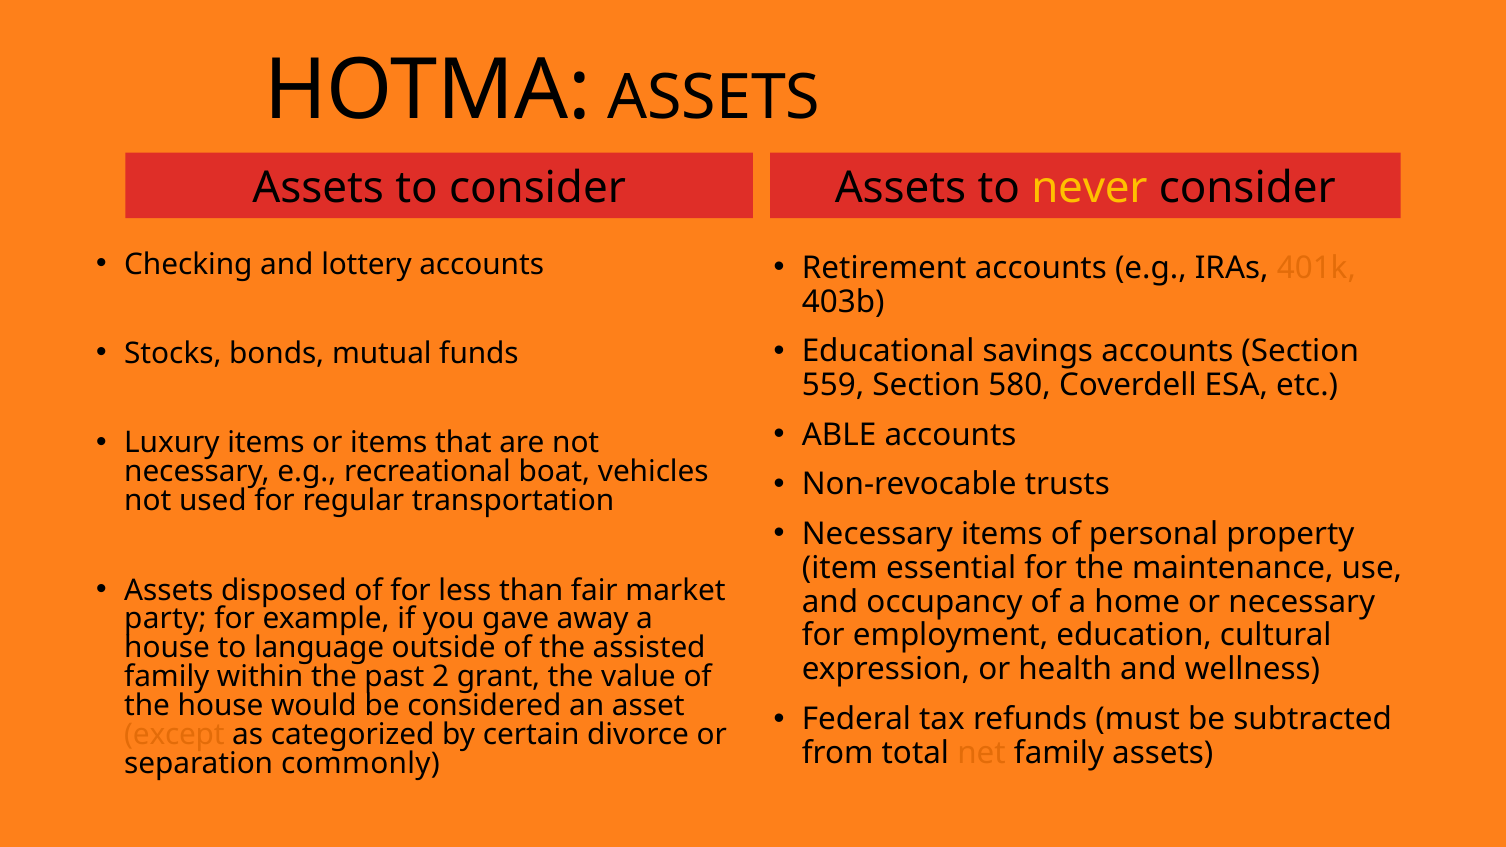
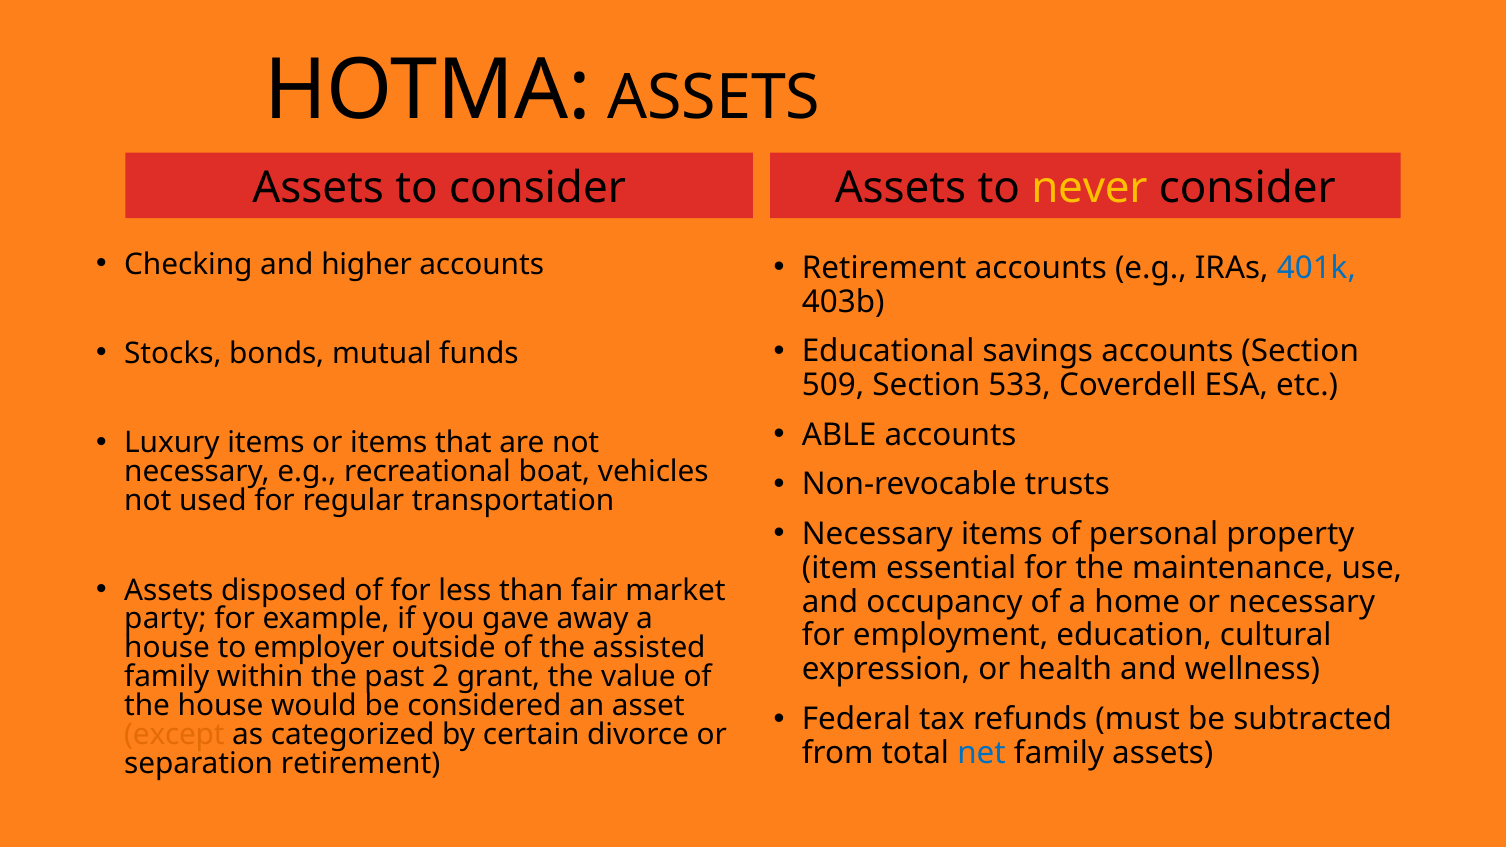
lottery: lottery -> higher (367, 264)
401k colour: orange -> blue (1316, 268)
559: 559 -> 509 (833, 385)
580: 580 -> 533 (1020, 385)
language: language -> employer (319, 648)
net colour: orange -> blue (981, 753)
separation commonly: commonly -> retirement (361, 764)
